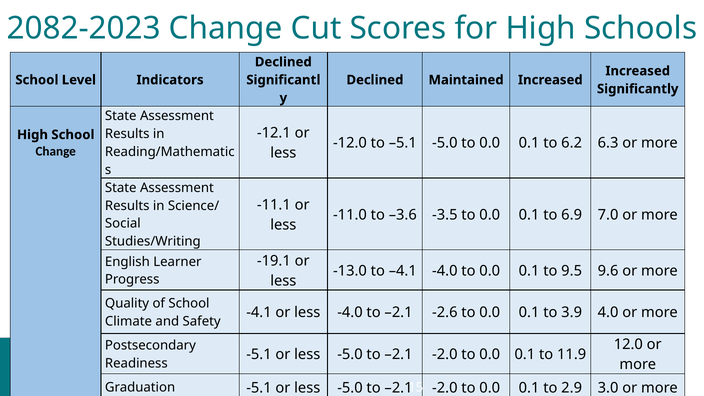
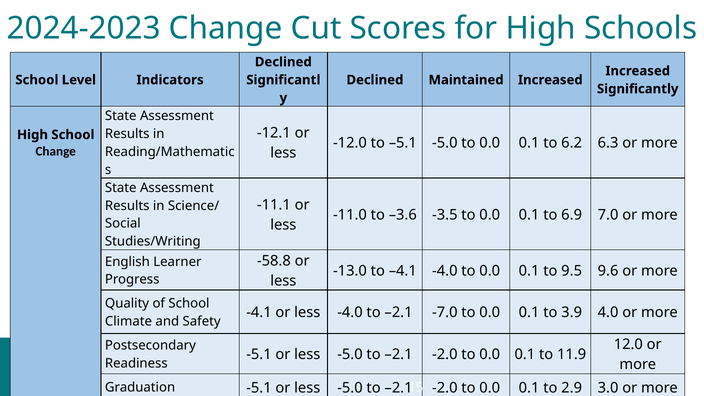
2082-2023: 2082-2023 -> 2024-2023 (84, 28)
-19.1: -19.1 -> -58.8 (274, 261)
-2.6: -2.6 -> -7.0 (445, 313)
